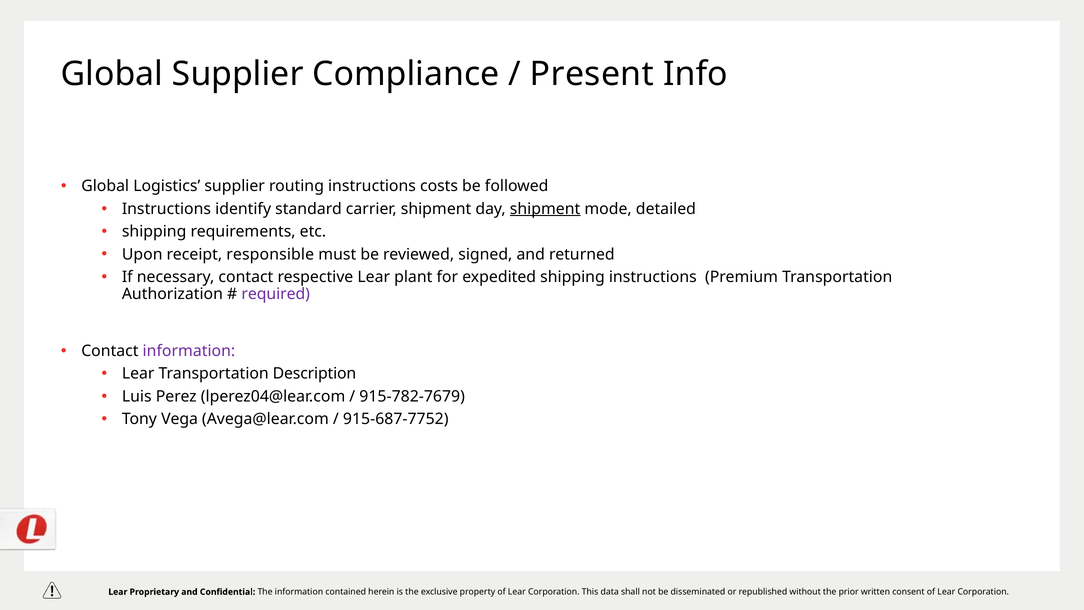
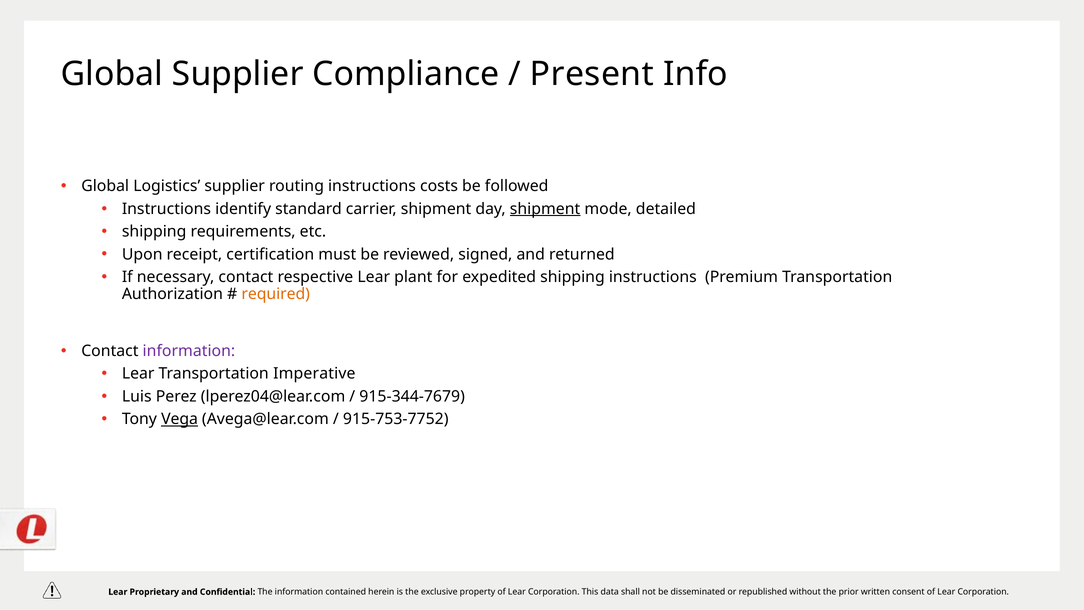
responsible: responsible -> certification (270, 254)
required colour: purple -> orange (276, 294)
Description: Description -> Imperative (314, 374)
915-782-7679: 915-782-7679 -> 915-344-7679 (412, 396)
Vega underline: none -> present (180, 419)
915-687-7752: 915-687-7752 -> 915-753-7752 (396, 419)
